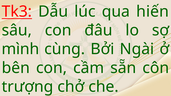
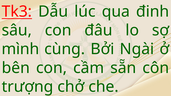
hiến: hiến -> đinh (153, 12)
